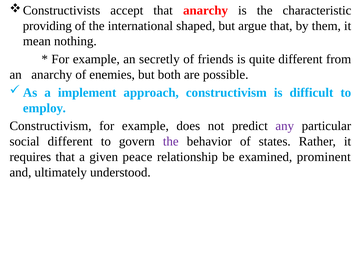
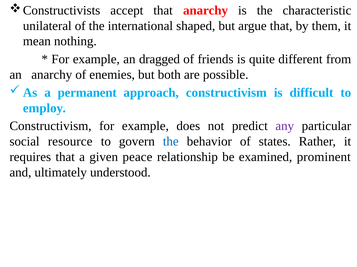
providing: providing -> unilateral (47, 26)
secretly: secretly -> dragged (159, 59)
implement: implement -> permanent (87, 93)
social different: different -> resource (70, 142)
the colour: purple -> blue (171, 142)
